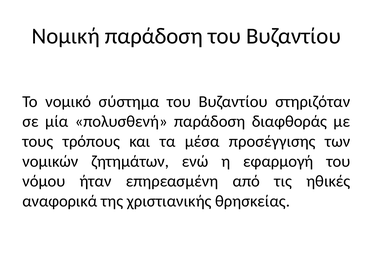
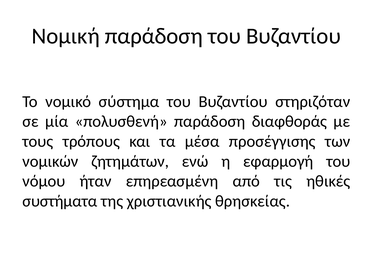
αναφορικά: αναφορικά -> συστήματα (60, 201)
